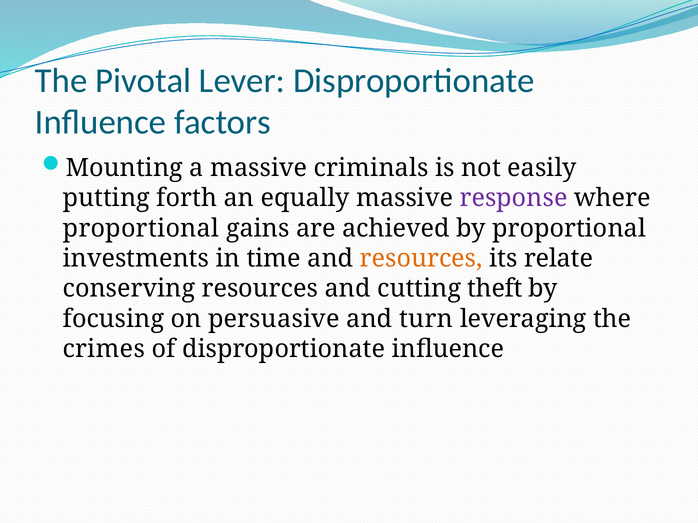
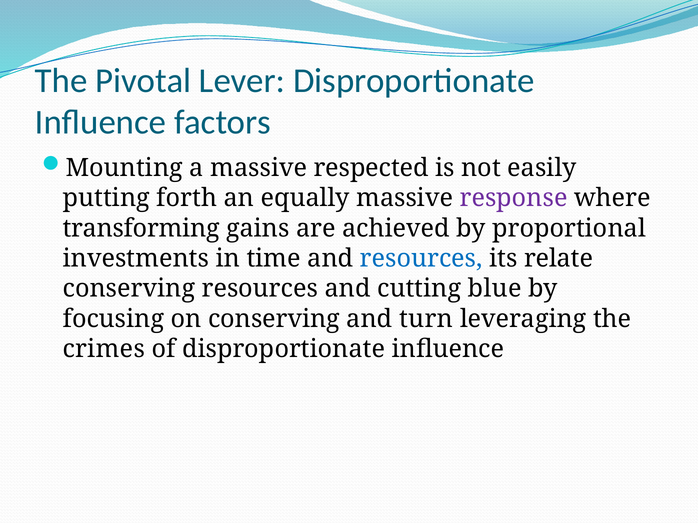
criminals: criminals -> respected (371, 168)
proportional: proportional -> transforming (141, 229)
resources colour: orange -> blue (421, 259)
theft: theft -> blue (495, 289)
on persuasive: persuasive -> conserving (274, 319)
